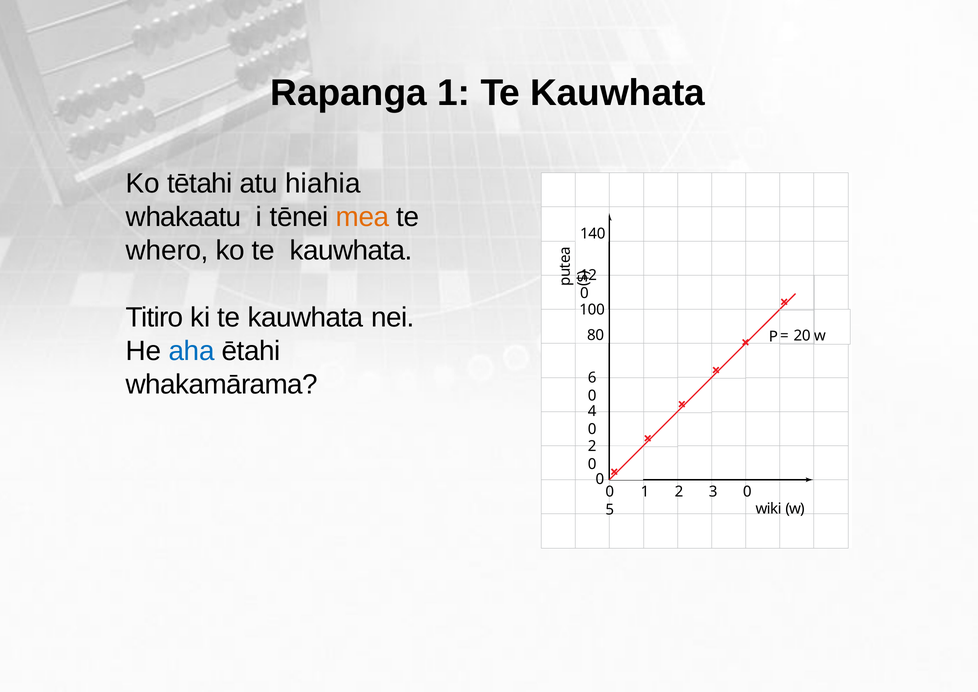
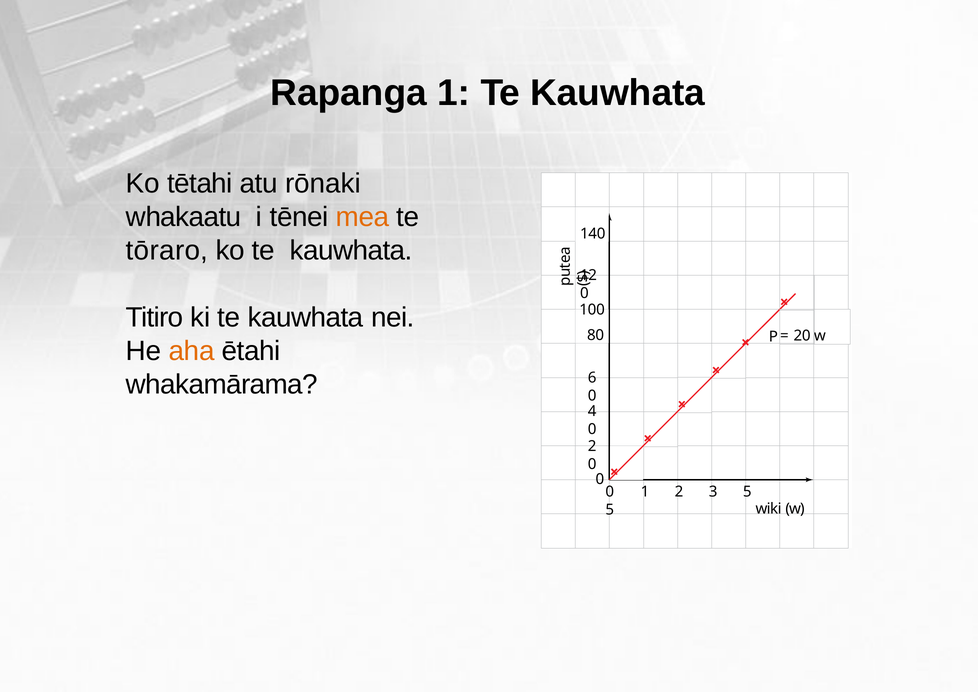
hiahia: hiahia -> rōnaki (323, 184)
whero: whero -> tōraro (167, 251)
aha colour: blue -> orange (192, 351)
3 0: 0 -> 5 (747, 492)
